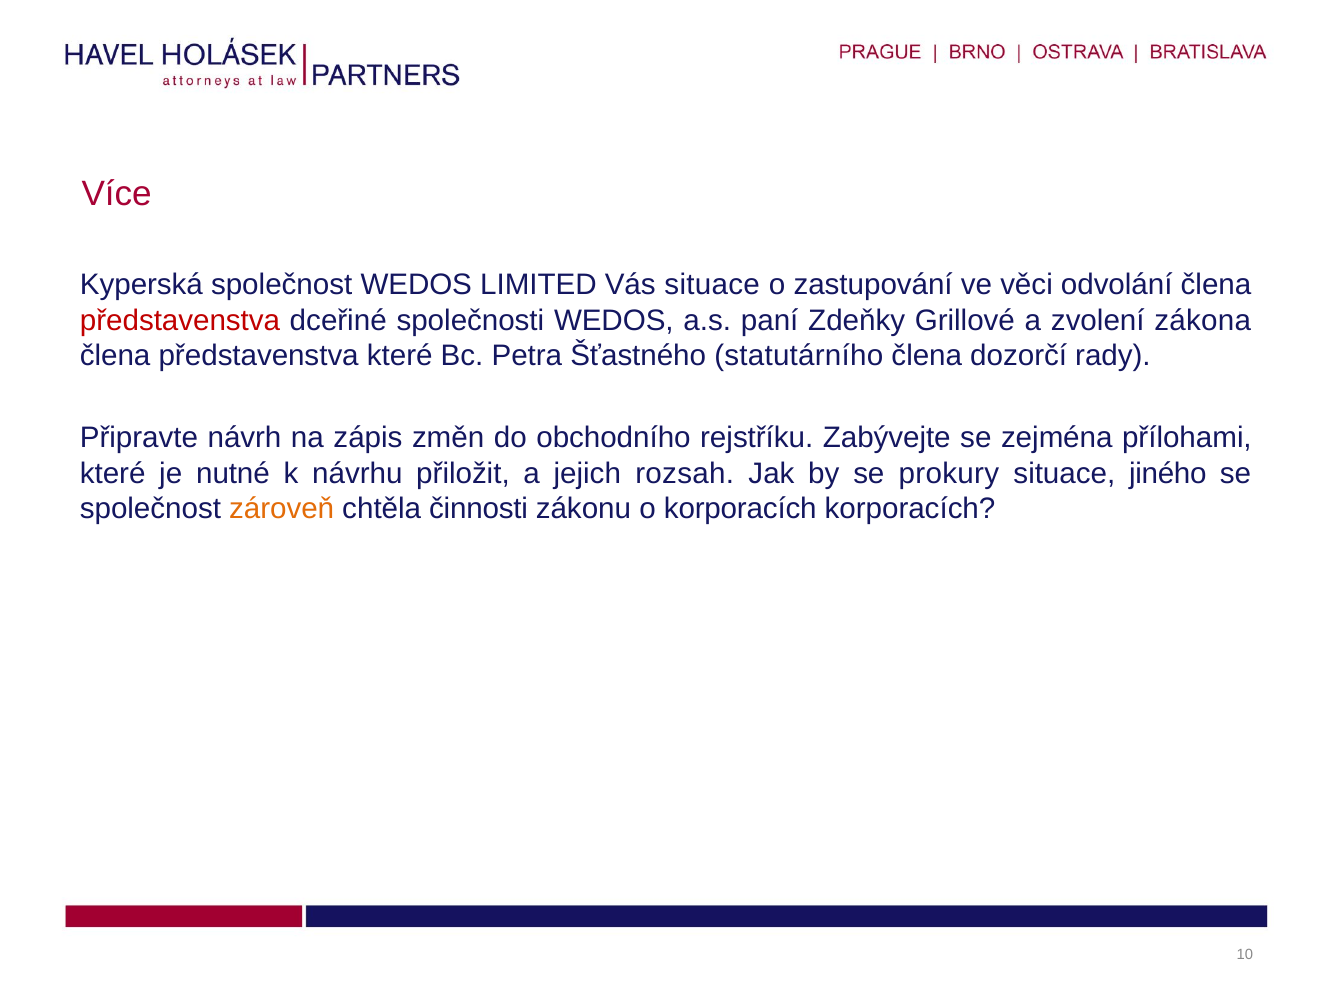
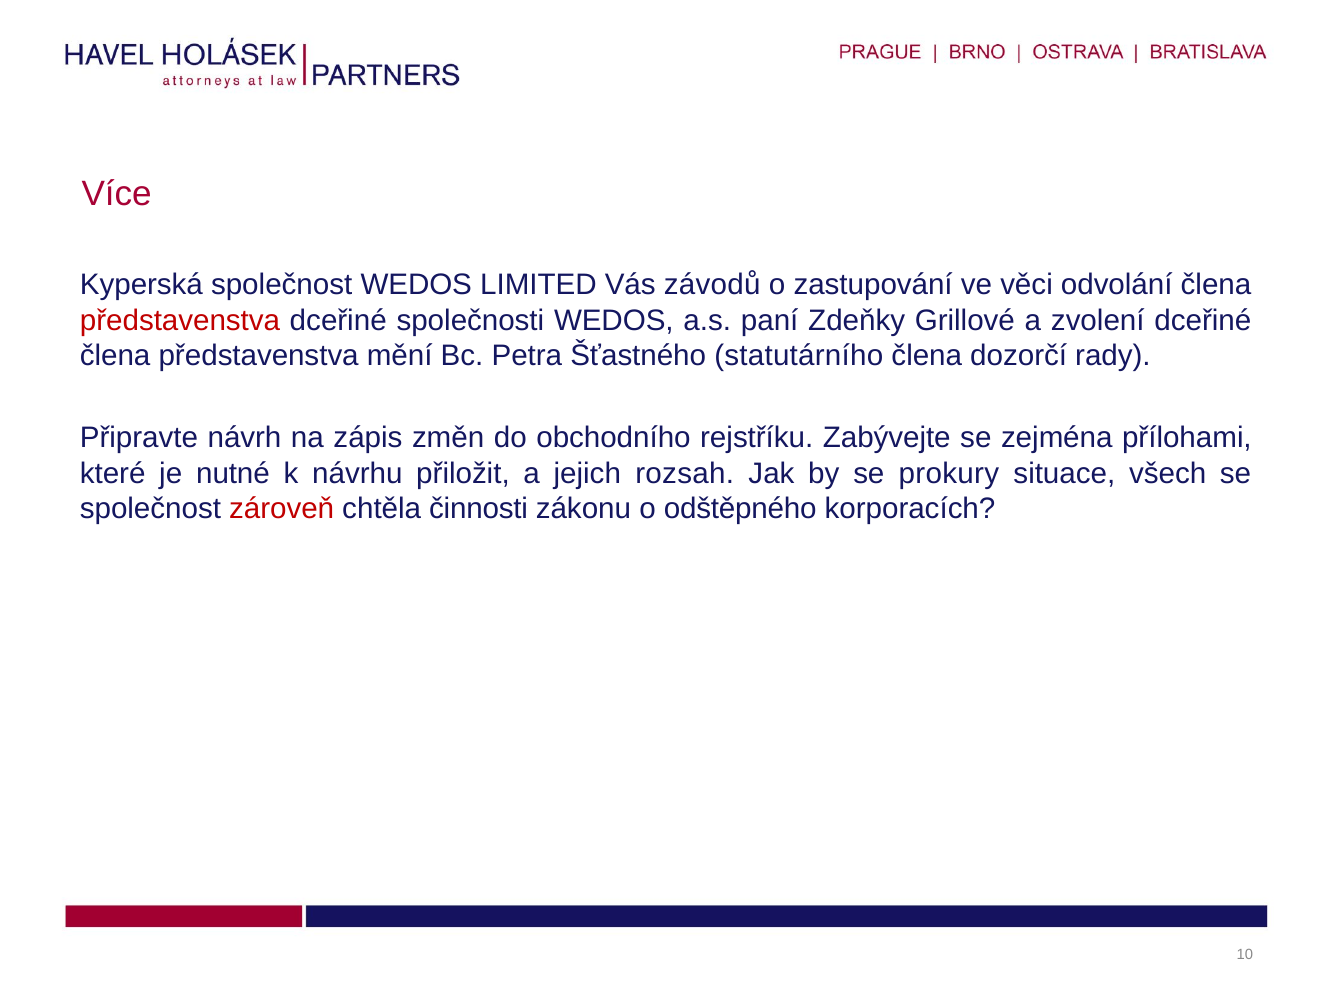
Vás situace: situace -> závodů (712, 285)
zvolení zákona: zákona -> dceřiné (1203, 320)
představenstva které: které -> mění (400, 356)
jiného: jiného -> všech (1168, 473)
zároveň colour: orange -> red (282, 509)
o korporacích: korporacích -> odštěpného (740, 509)
